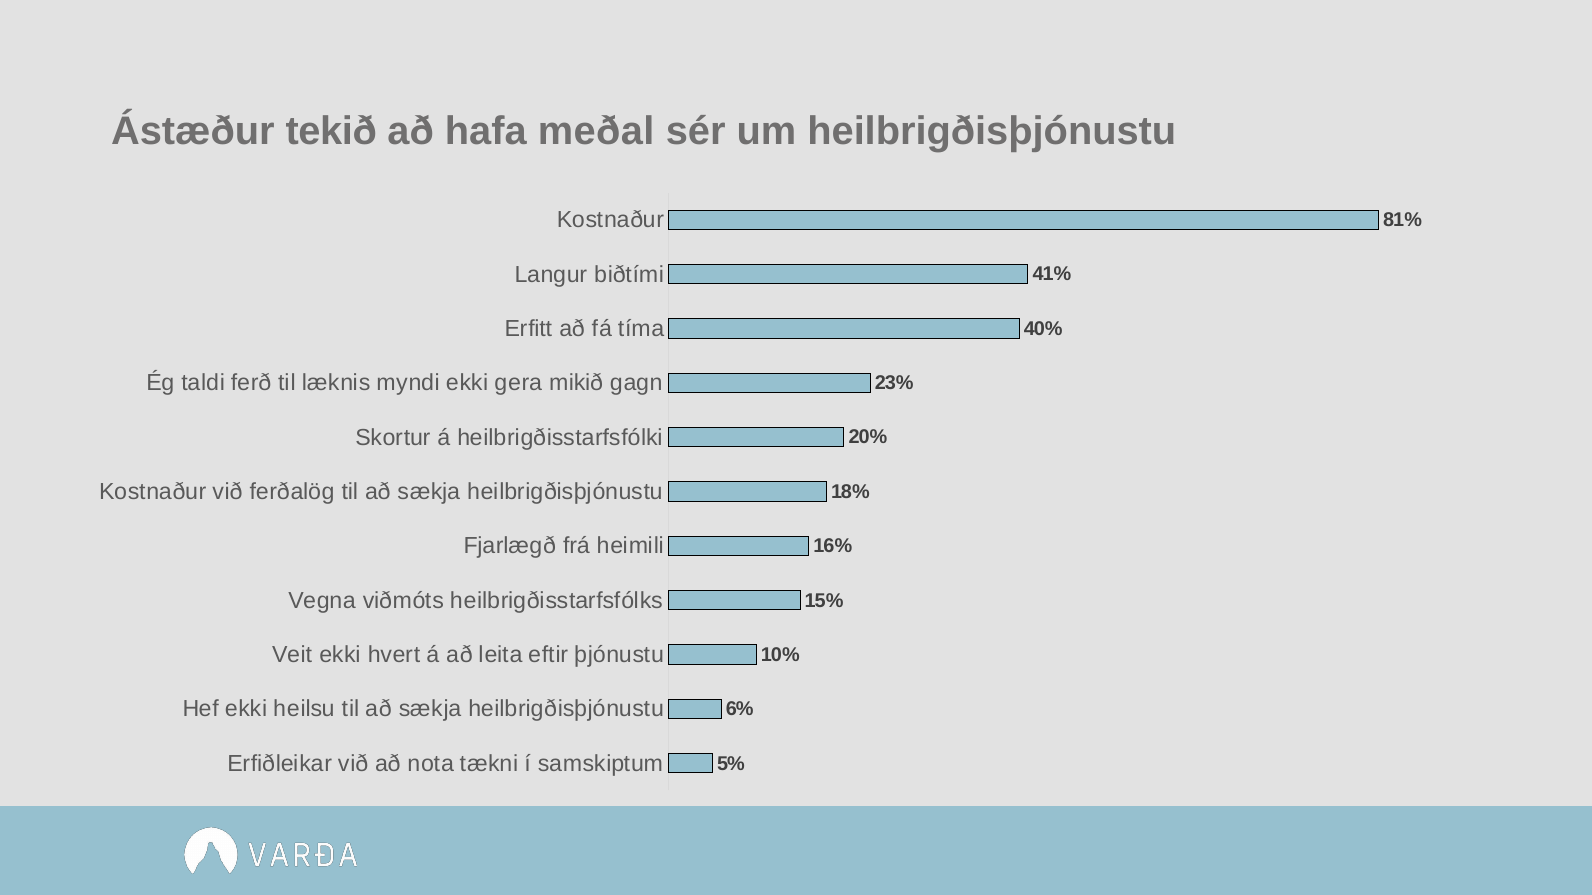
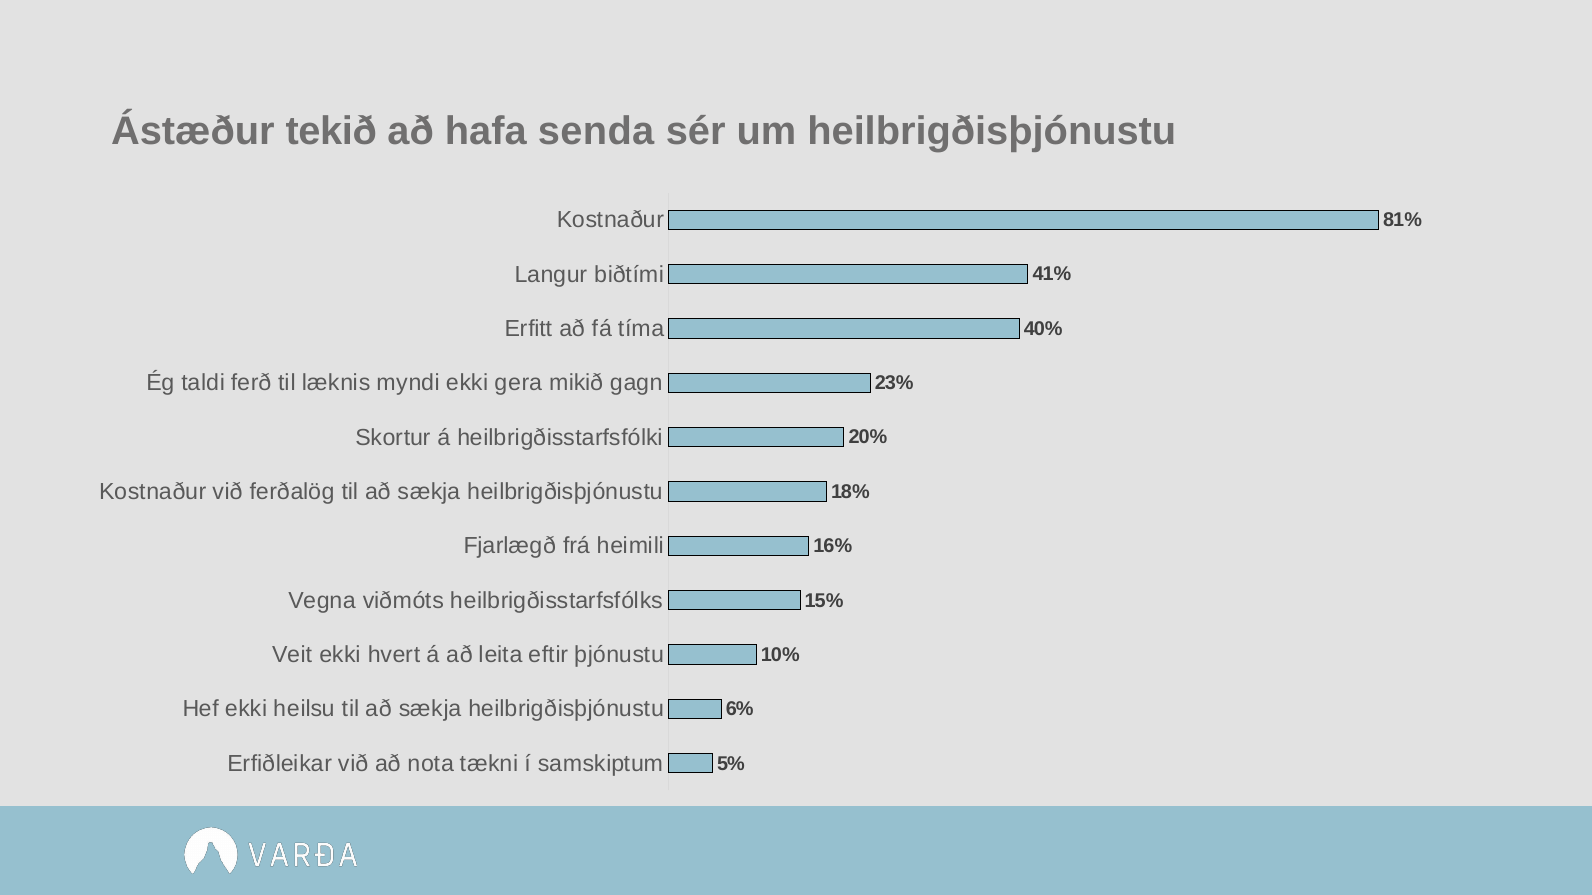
meðal: meðal -> senda (596, 132)
